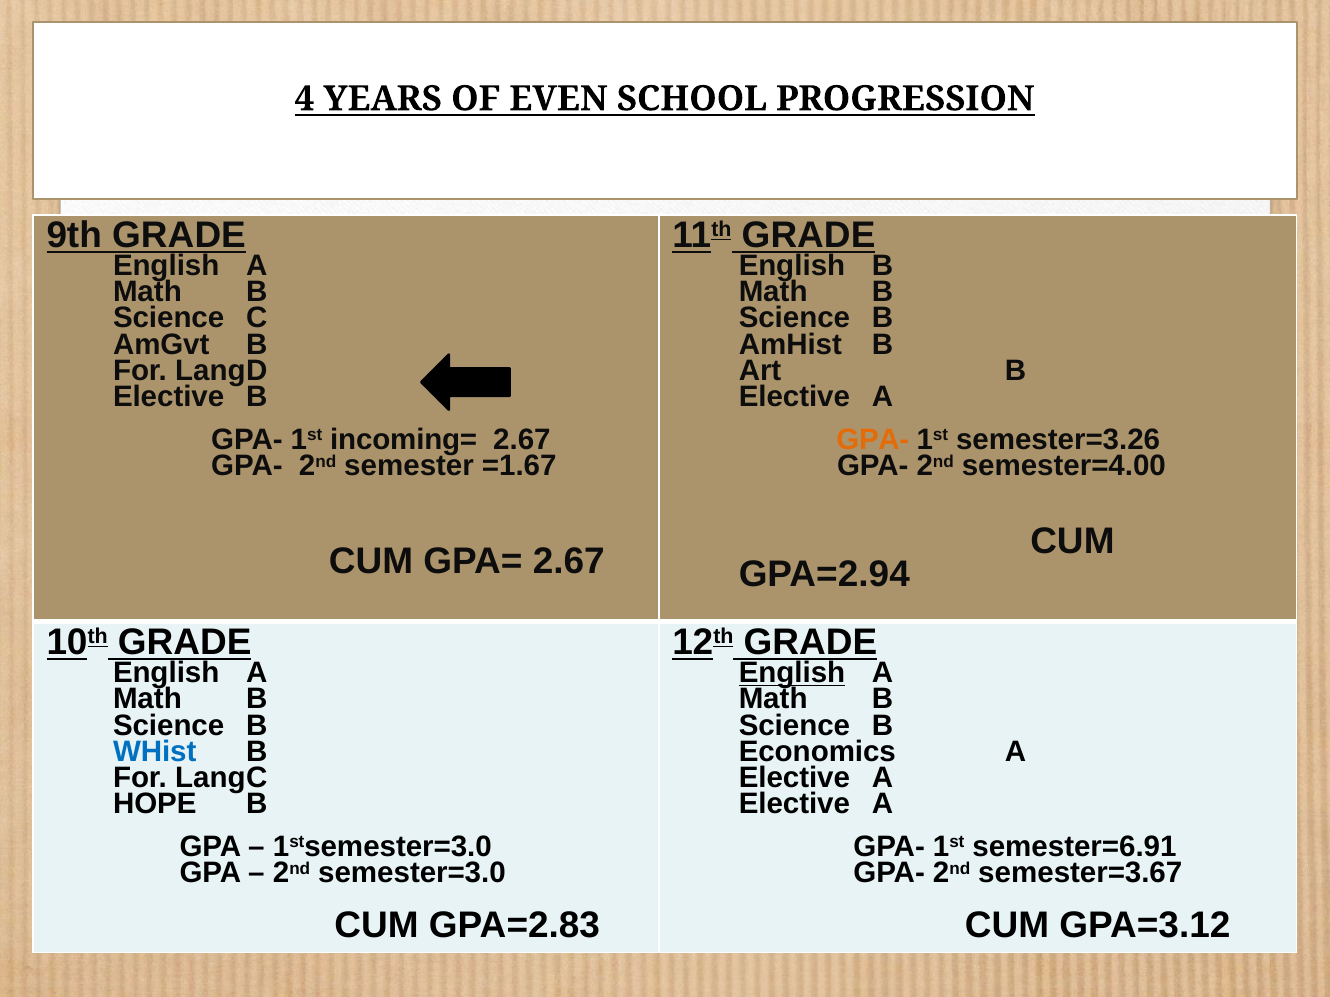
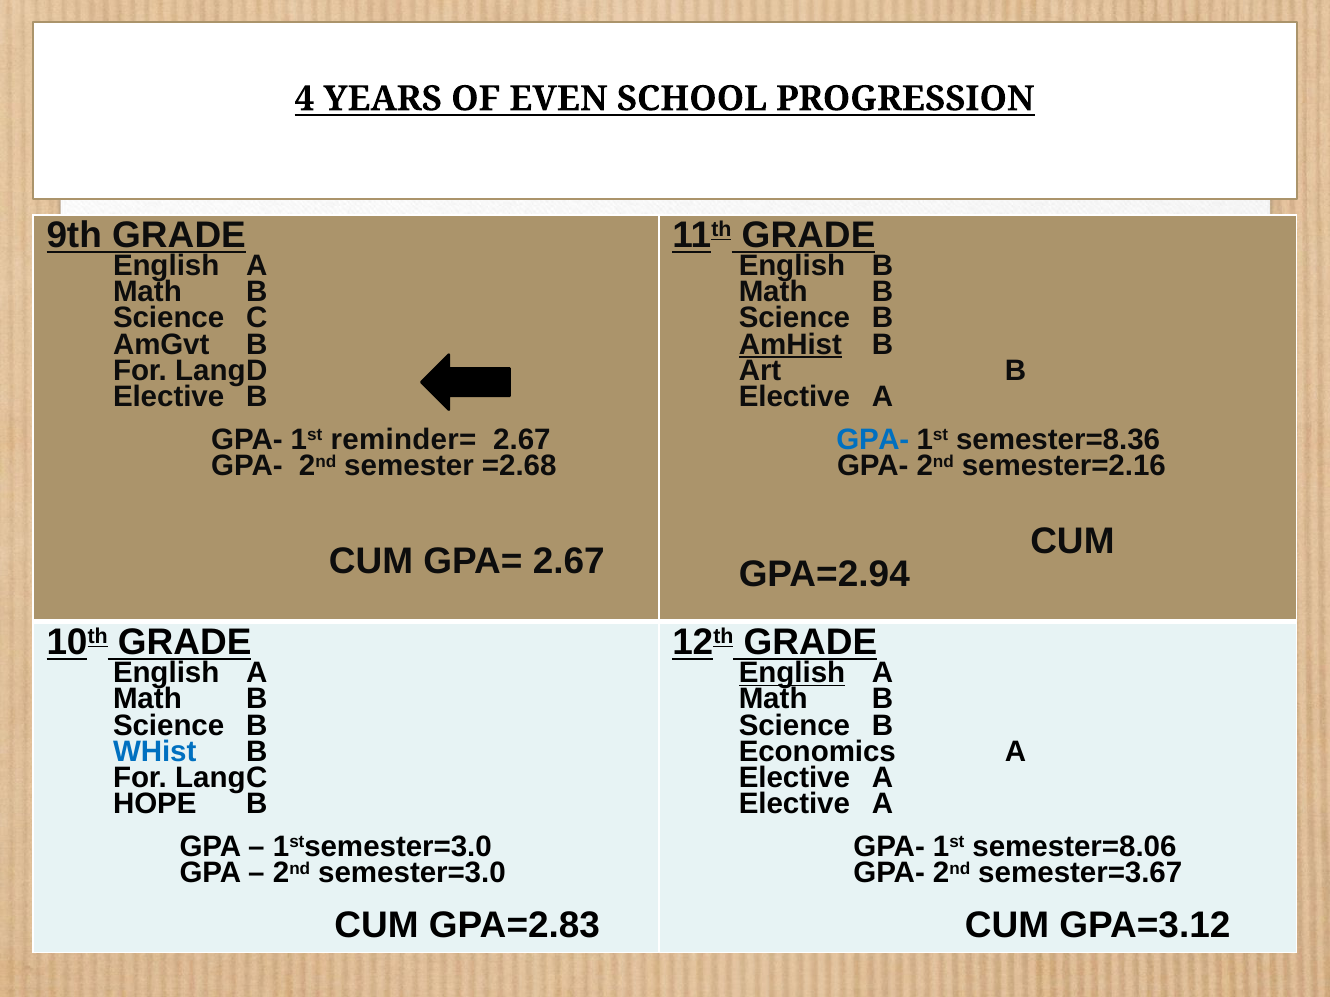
AmHist underline: none -> present (790, 345)
incoming=: incoming= -> reminder= (403, 440)
GPA- colour: orange -> blue (873, 440)
semester=3.26: semester=3.26 -> semester=8.36 (1058, 440)
=1.67: =1.67 -> =2.68 (519, 466)
semester=4.00: semester=4.00 -> semester=2.16 (1064, 466)
semester=6.91: semester=6.91 -> semester=8.06 (1074, 847)
